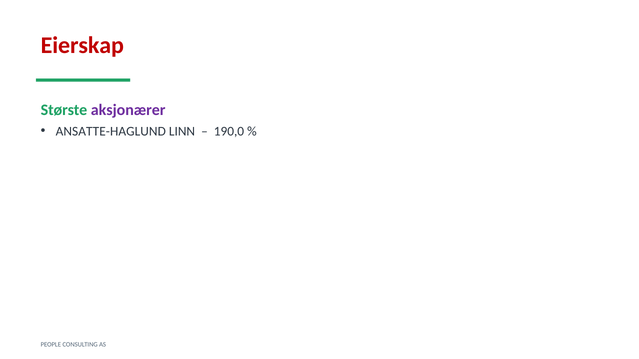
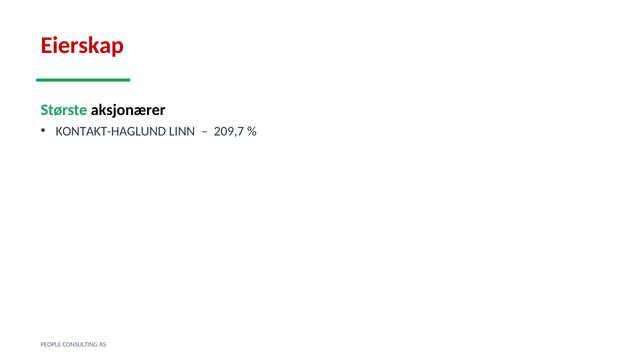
aksjonærer colour: purple -> black (128, 110)
ANSATTE-HAGLUND: ANSATTE-HAGLUND -> KONTAKT-HAGLUND (111, 131)
190,0: 190,0 -> 209,7 (229, 131)
